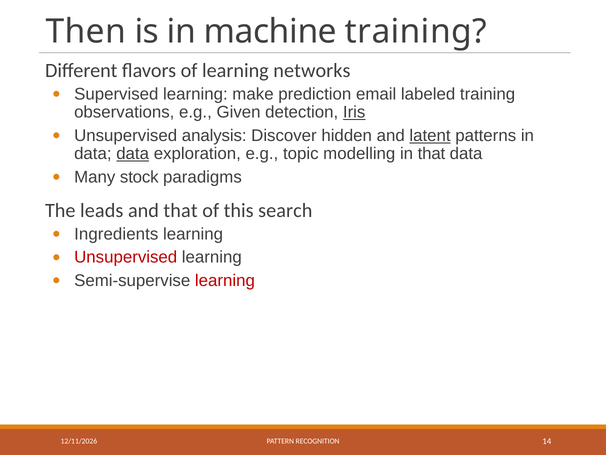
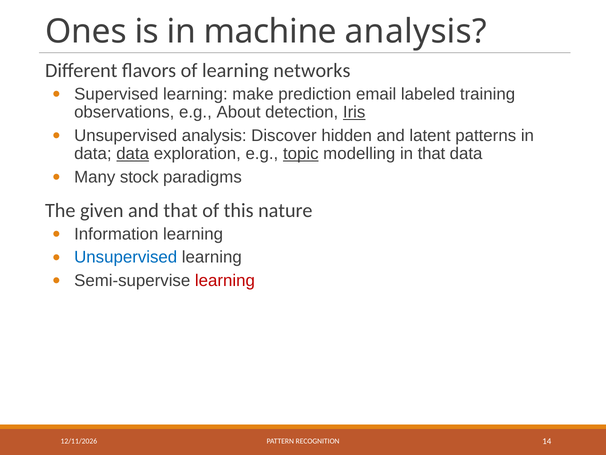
Then: Then -> Ones (86, 32)
machine training: training -> analysis (416, 32)
Given: Given -> About (239, 112)
latent underline: present -> none (430, 135)
topic underline: none -> present (301, 154)
leads: leads -> given (102, 210)
search: search -> nature (285, 210)
Ingredients: Ingredients -> Information (116, 234)
Unsupervised colour: red -> blue (126, 257)
